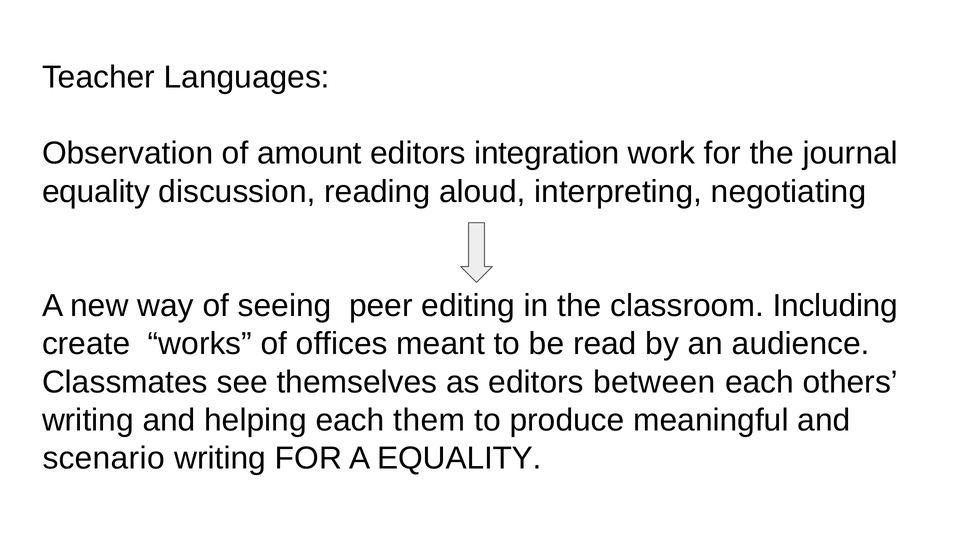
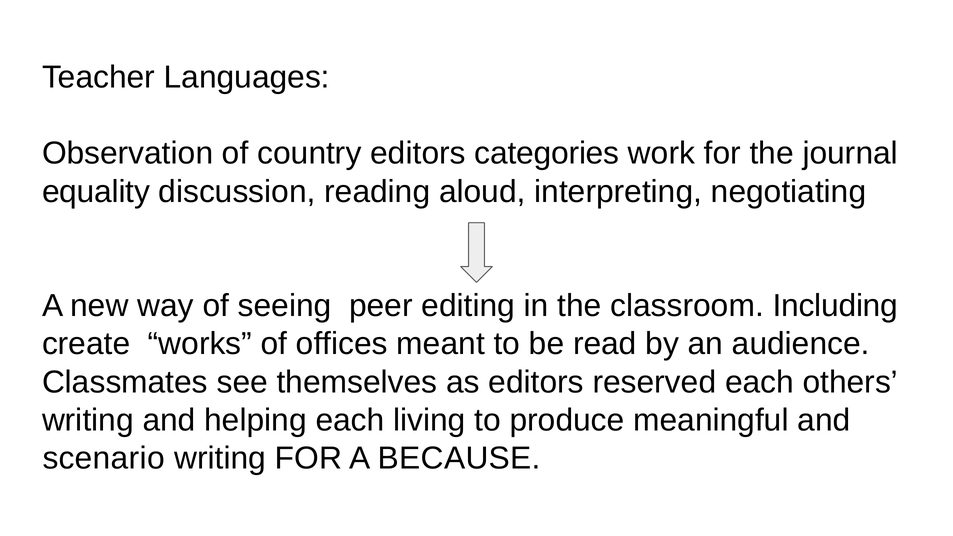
amount: amount -> country (309, 153)
integration: integration -> categories (547, 153)
between: between -> reserved (654, 382)
them: them -> living (429, 420)
A EQUALITY: EQUALITY -> BECAUSE (459, 458)
